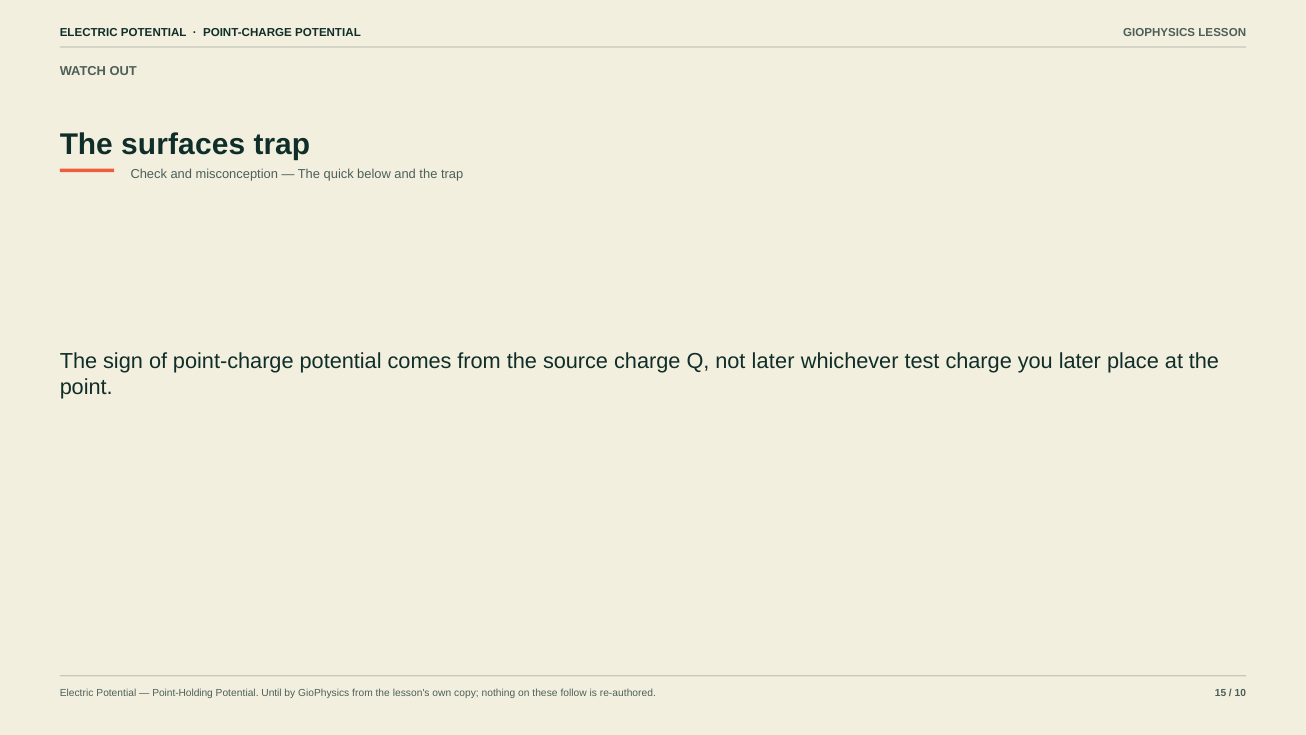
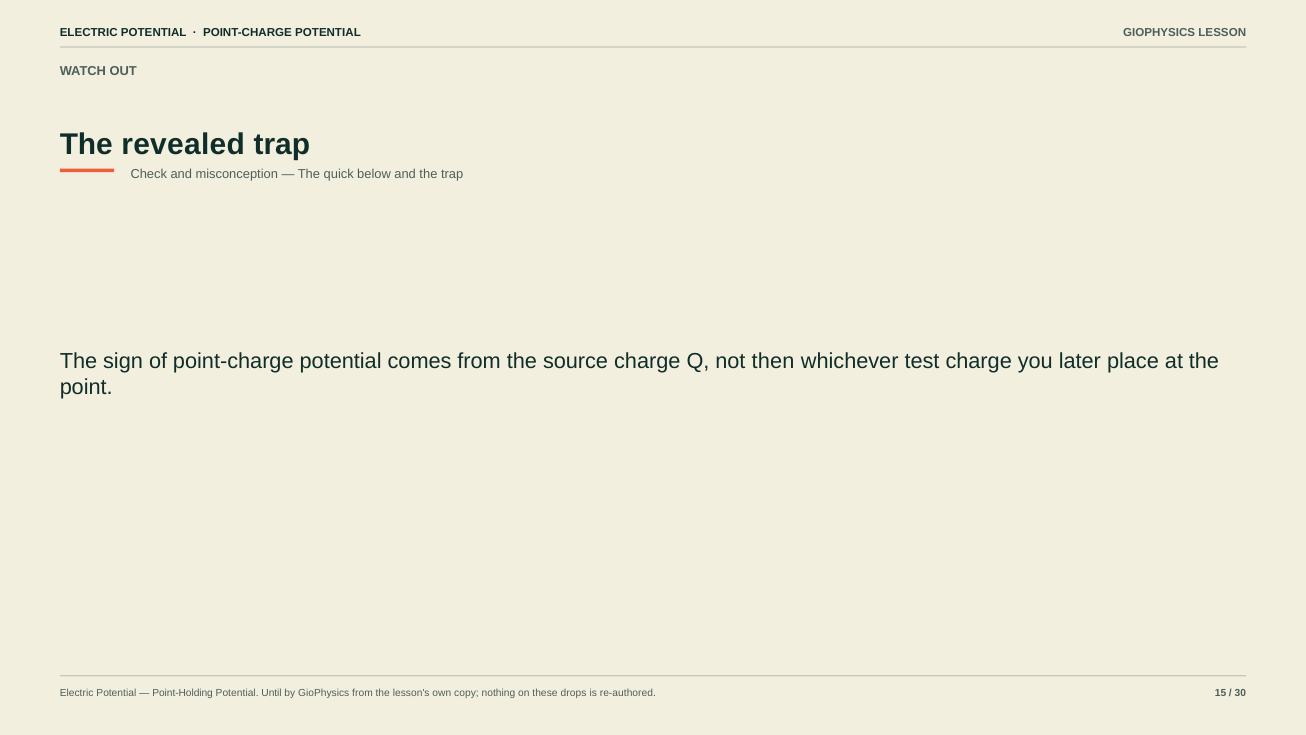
surfaces: surfaces -> revealed (183, 145)
not later: later -> then (773, 361)
follow: follow -> drops (574, 692)
10: 10 -> 30 (1240, 692)
